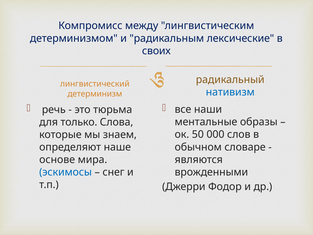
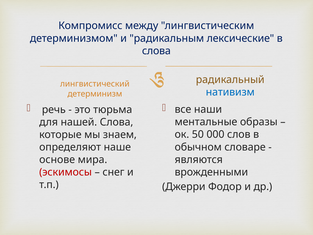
своих: своих -> слова (156, 51)
только: только -> нашей (79, 122)
эскимосы colour: blue -> red (66, 172)
